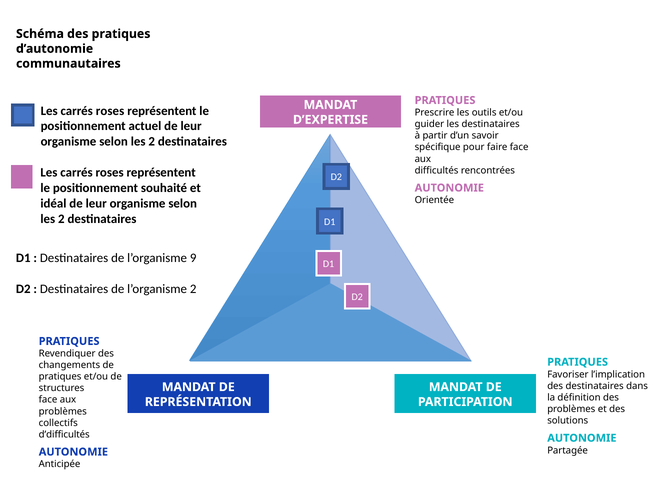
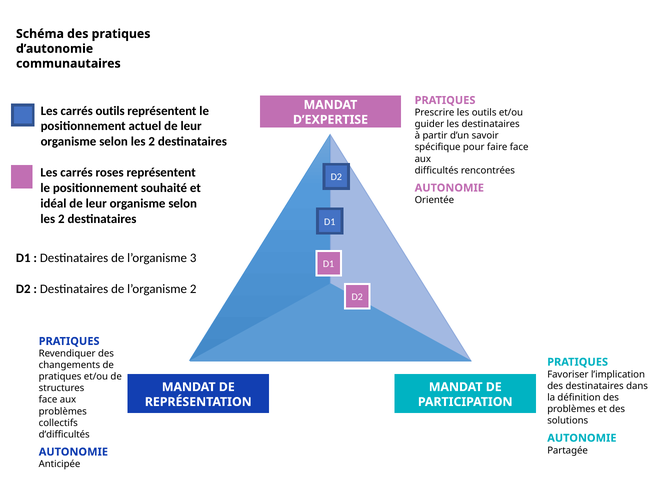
roses: roses -> outils (110, 111)
9: 9 -> 3 (193, 258)
